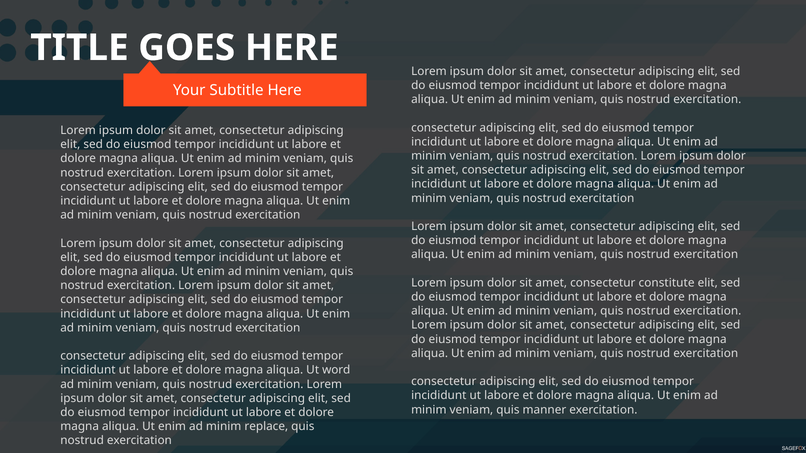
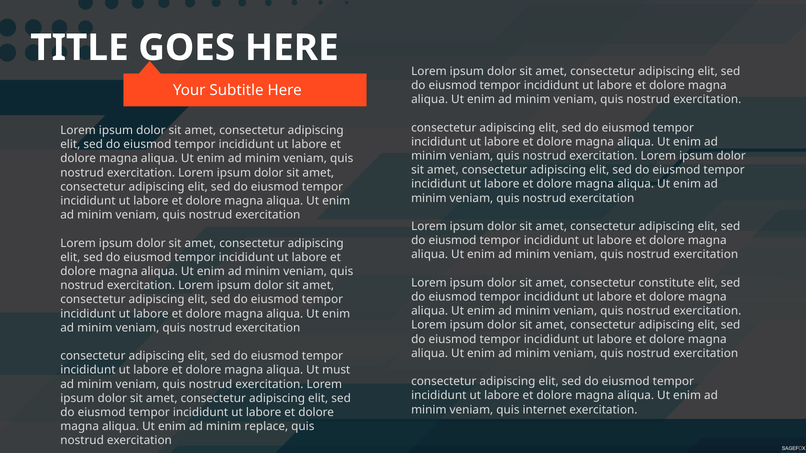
word: word -> must (336, 370)
manner: manner -> internet (544, 410)
